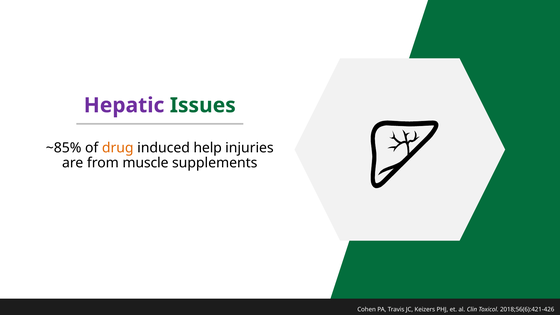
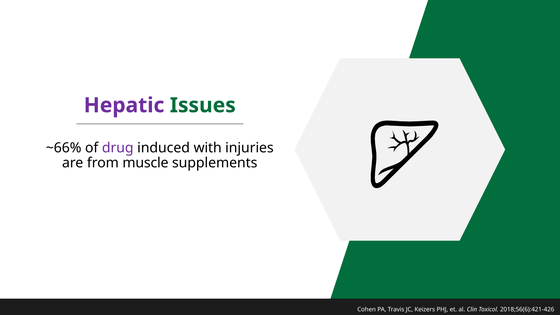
~85%: ~85% -> ~66% (64, 148)
drug colour: orange -> purple (118, 148)
help: help -> with (208, 148)
